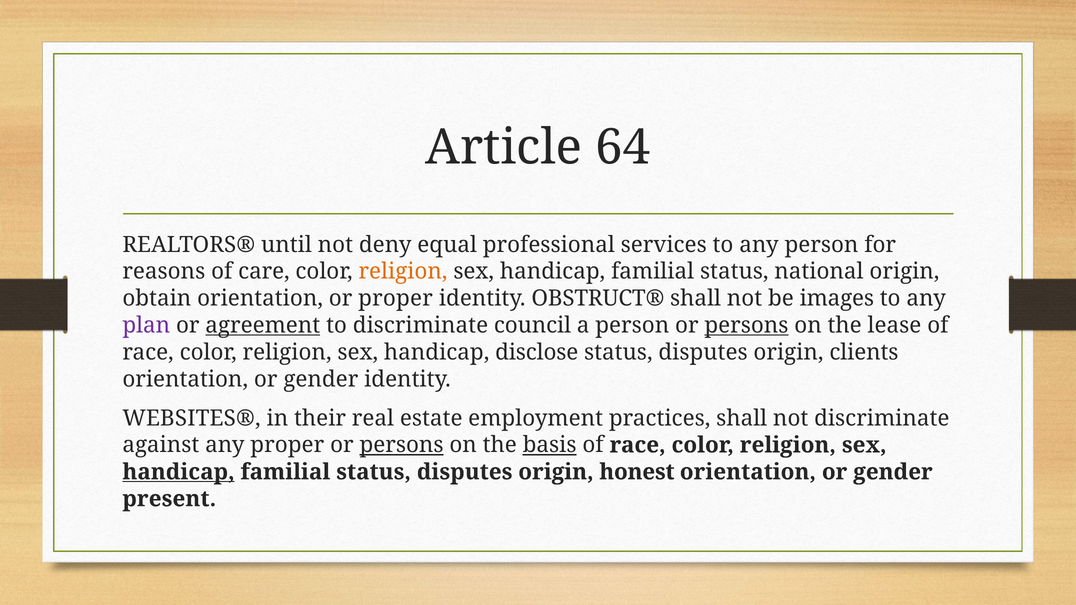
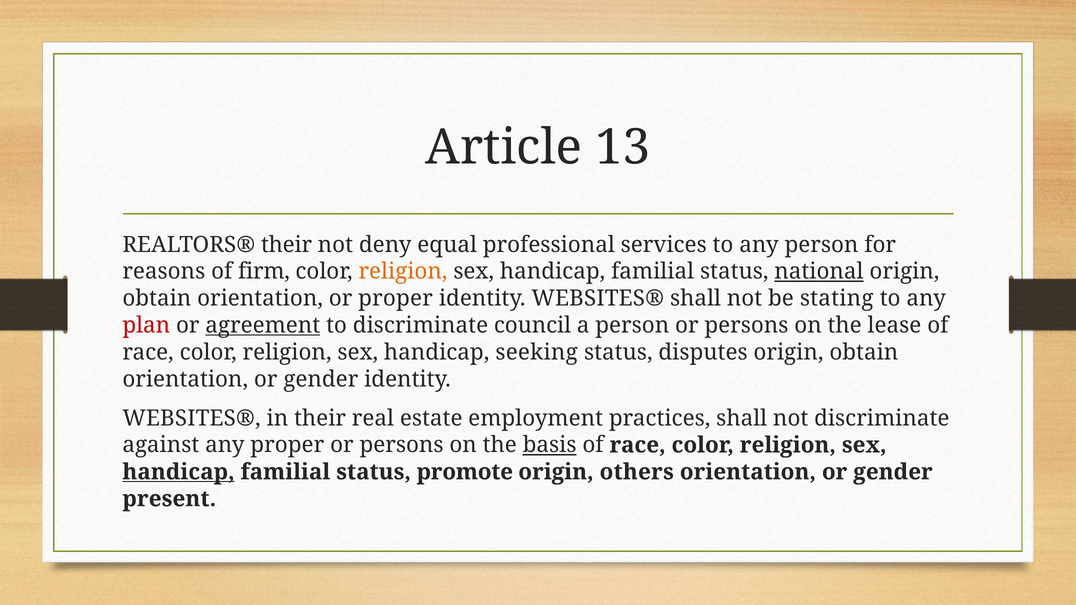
64: 64 -> 13 (623, 148)
REALTORS® until: until -> their (287, 245)
care: care -> firm (264, 272)
national underline: none -> present (819, 272)
OBSTRUCT®: OBSTRUCT® -> WEBSITES® (598, 299)
images: images -> stating (837, 299)
plan colour: purple -> red (146, 325)
persons underline: present -> none (746, 325)
disclose: disclose -> seeking (537, 352)
clients: clients -> obtain (864, 352)
persons underline: present -> none (402, 445)
familial status disputes: disputes -> promote (465, 472)
honest: honest -> others (637, 472)
